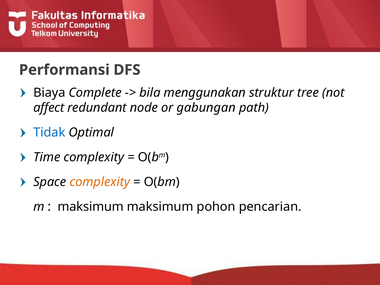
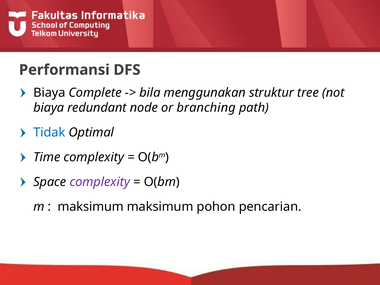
affect: affect -> biaya (49, 108)
gabungan: gabungan -> branching (206, 108)
complexity colour: orange -> purple (100, 182)
